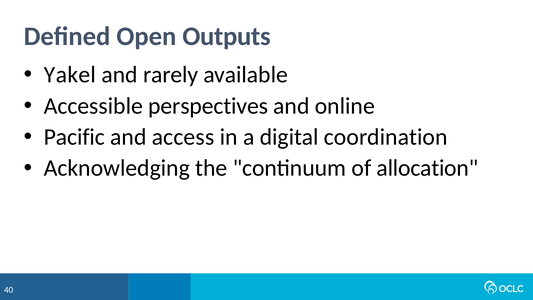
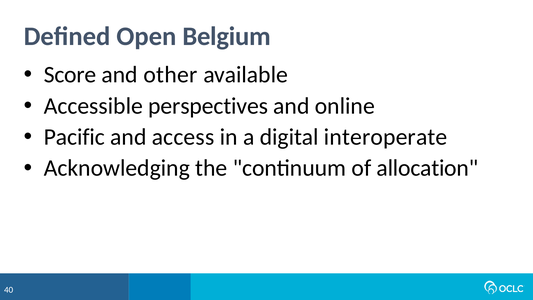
Outputs: Outputs -> Belgium (227, 36)
Yakel: Yakel -> Score (70, 75)
rarely: rarely -> other (170, 75)
coordination: coordination -> interoperate (386, 137)
